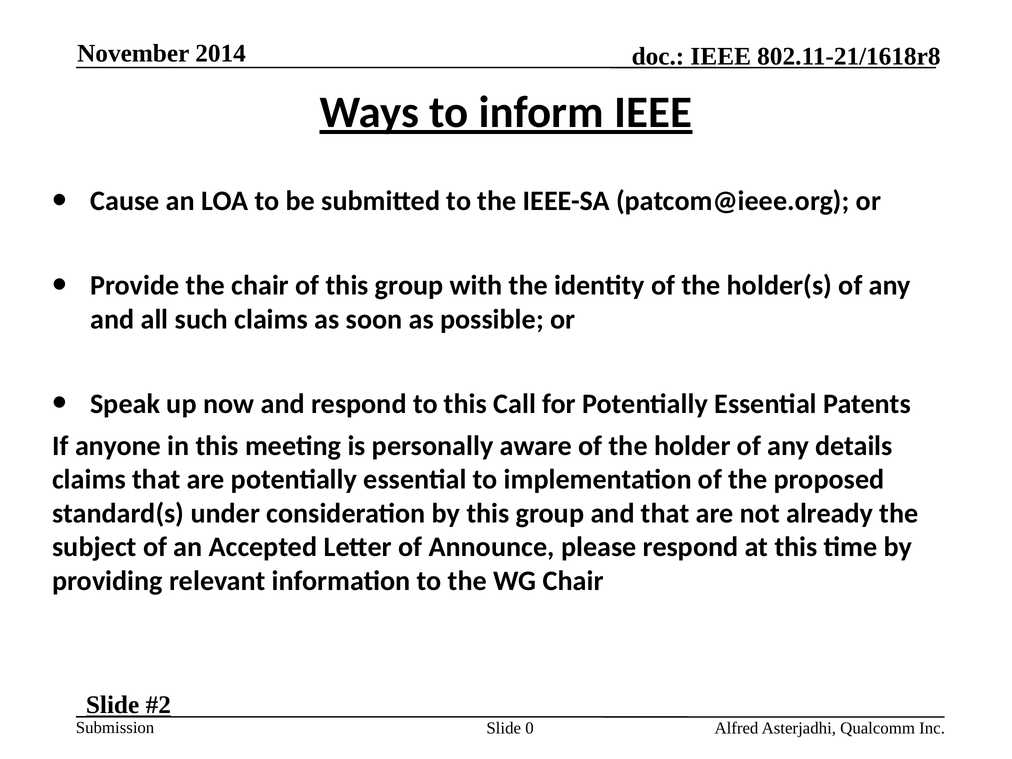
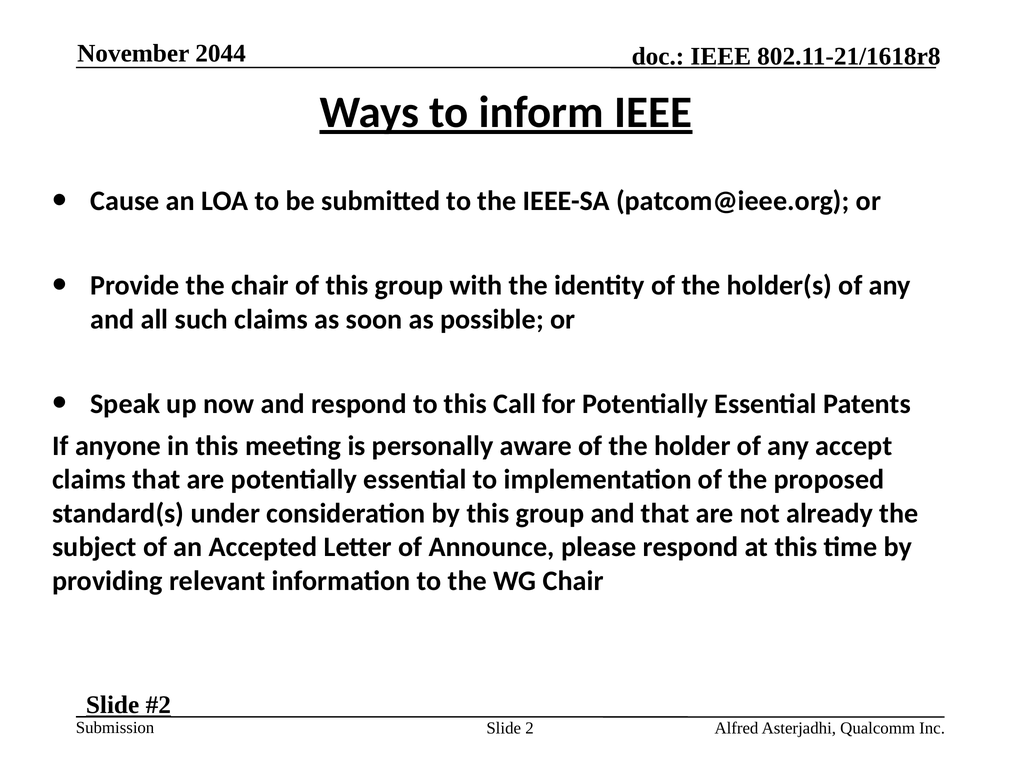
2014: 2014 -> 2044 (221, 54)
details: details -> accept (854, 446)
0: 0 -> 2 (529, 728)
